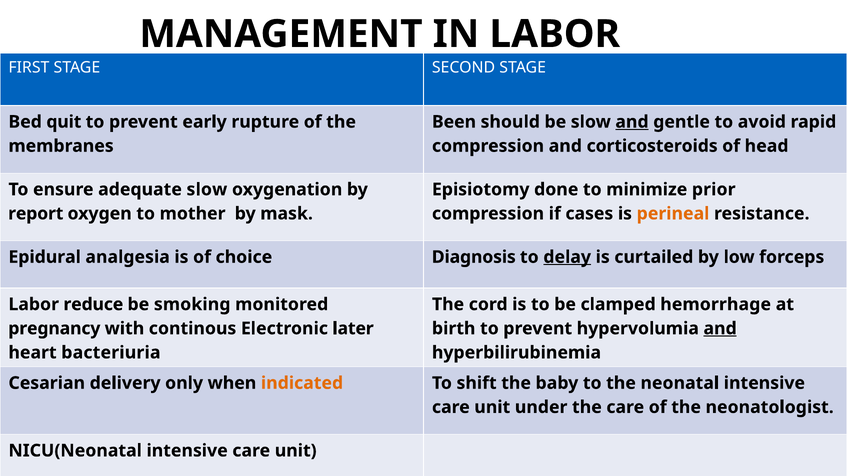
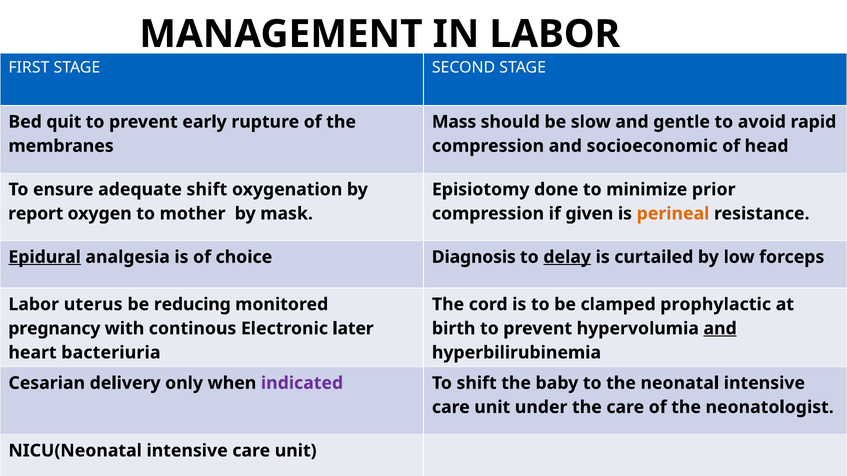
Been: Been -> Mass (454, 122)
and underline: present -> none (632, 122)
corticosteroids: corticosteroids -> socioeconomic (652, 146)
adequate slow: slow -> shift (207, 190)
cases: cases -> given (589, 214)
Epidural underline: none -> present (45, 257)
reduce: reduce -> uterus (93, 305)
smoking: smoking -> reducing (192, 305)
hemorrhage: hemorrhage -> prophylactic (716, 305)
indicated colour: orange -> purple (302, 383)
